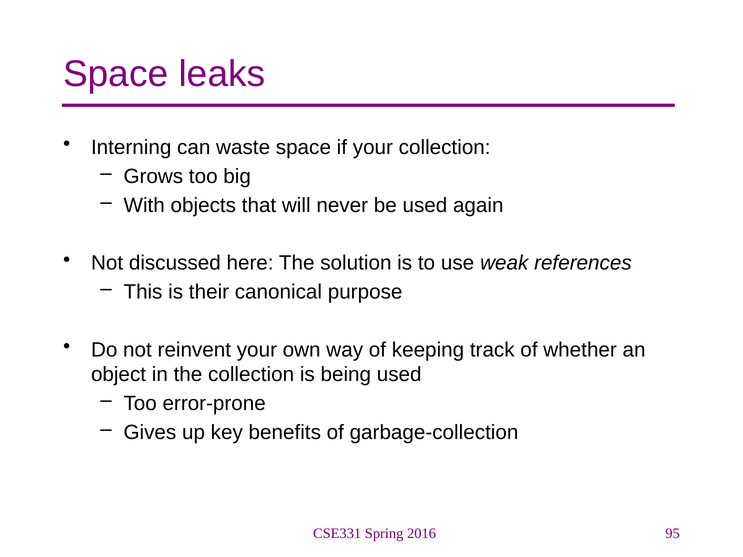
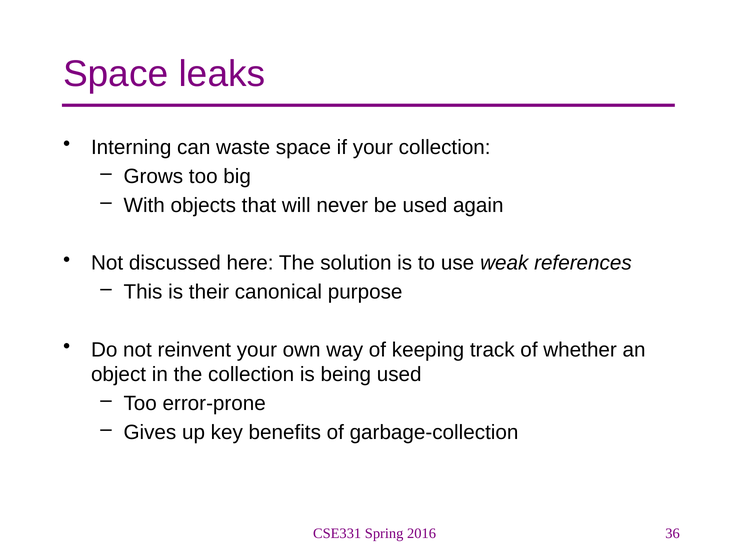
95: 95 -> 36 (673, 533)
